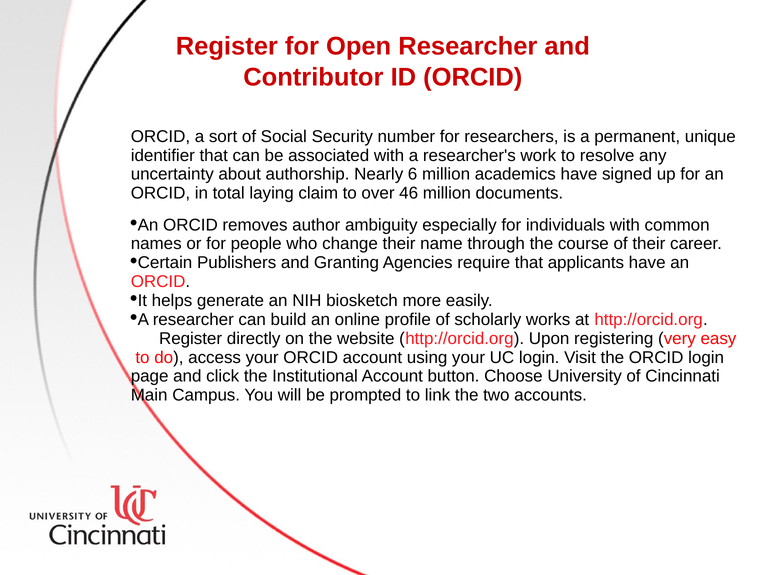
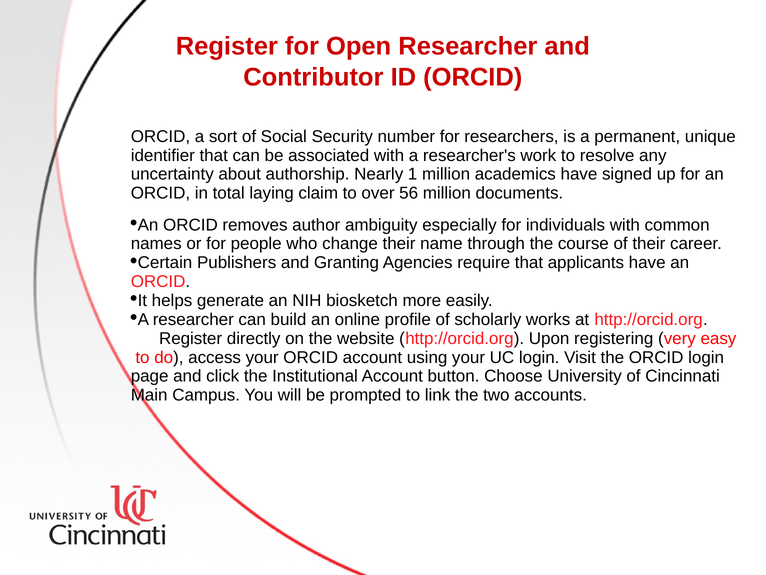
6: 6 -> 1 (413, 174)
46: 46 -> 56 (409, 193)
